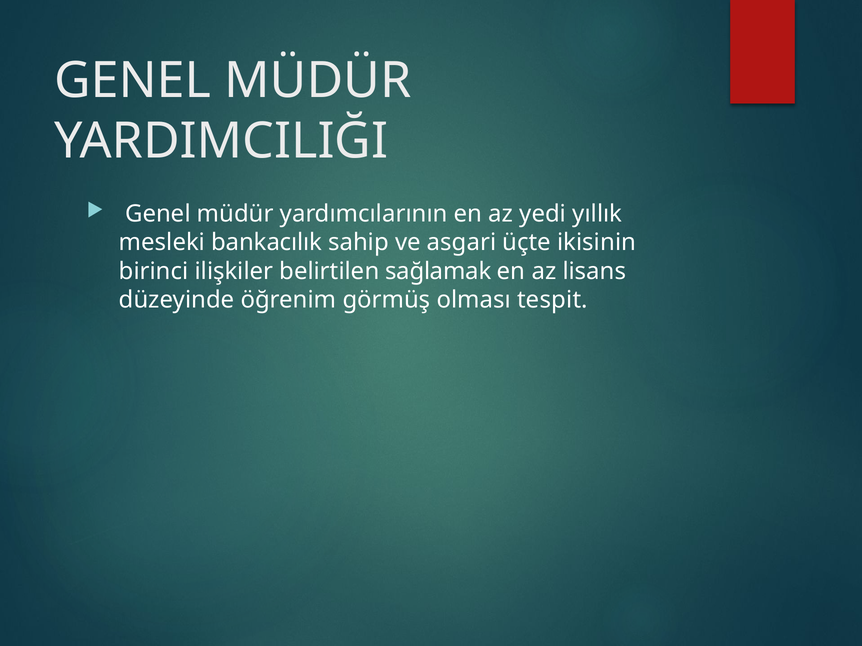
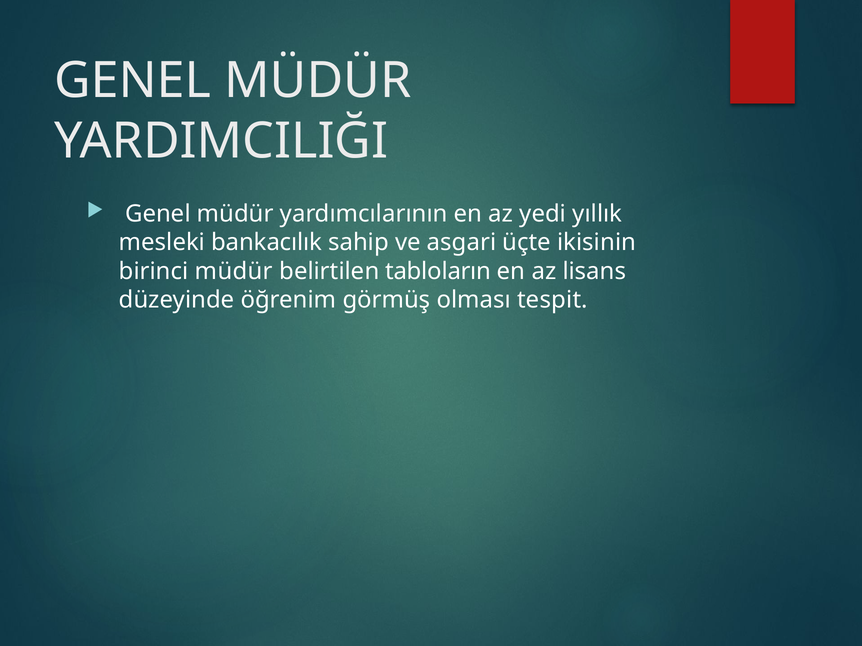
birinci ilişkiler: ilişkiler -> müdür (234, 271)
sağlamak: sağlamak -> tabloların (438, 271)
